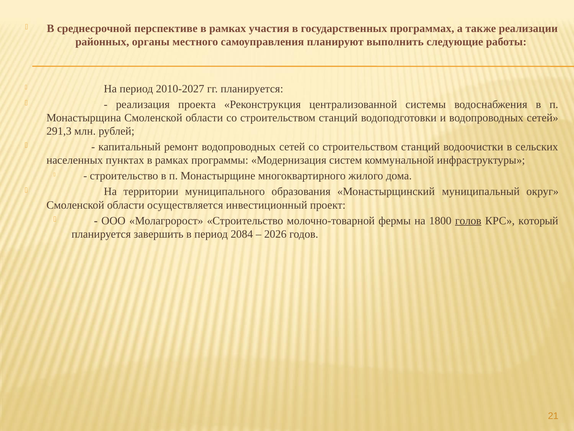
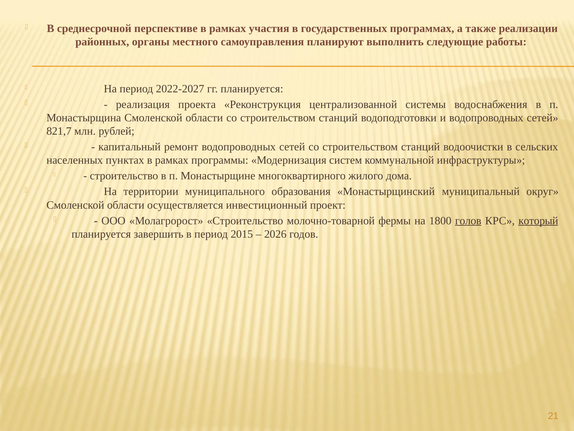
2010-2027: 2010-2027 -> 2022-2027 (180, 89)
291,3: 291,3 -> 821,7 (59, 131)
который underline: none -> present (538, 220)
2084: 2084 -> 2015 (242, 234)
